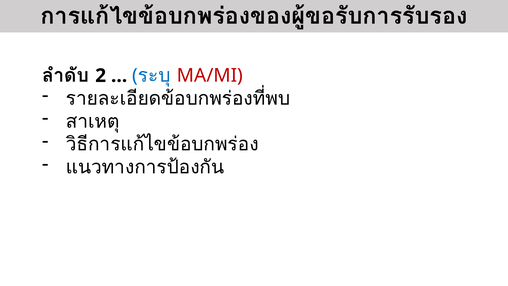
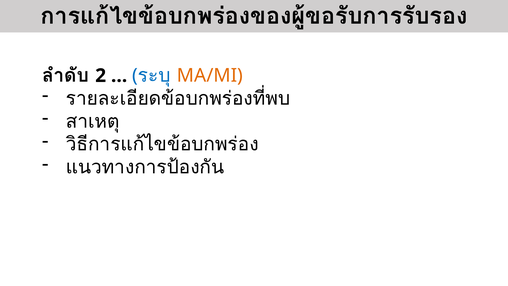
MA/MI colour: red -> orange (210, 76)
